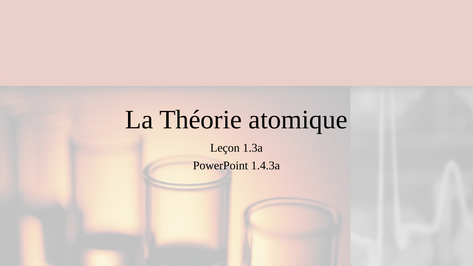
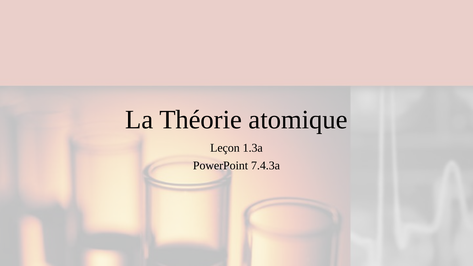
1.4.3a: 1.4.3a -> 7.4.3a (265, 166)
